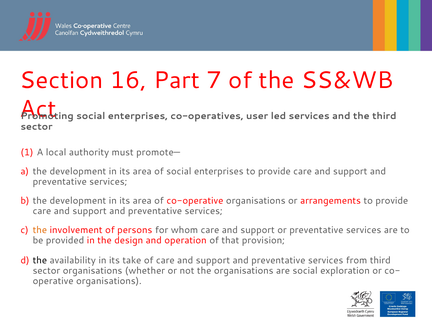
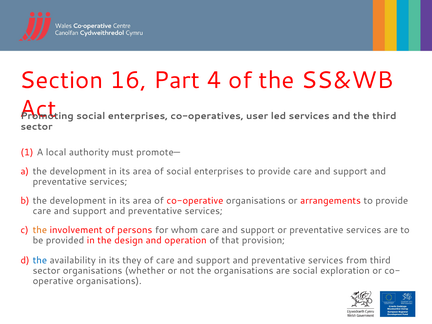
7: 7 -> 4 (214, 80)
the colour: black -> blue (40, 260)
take: take -> they (132, 260)
